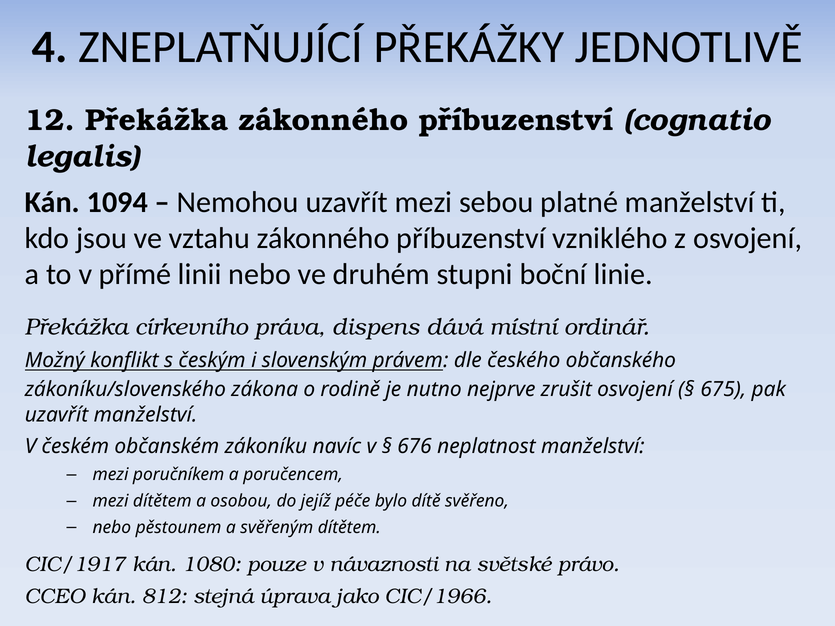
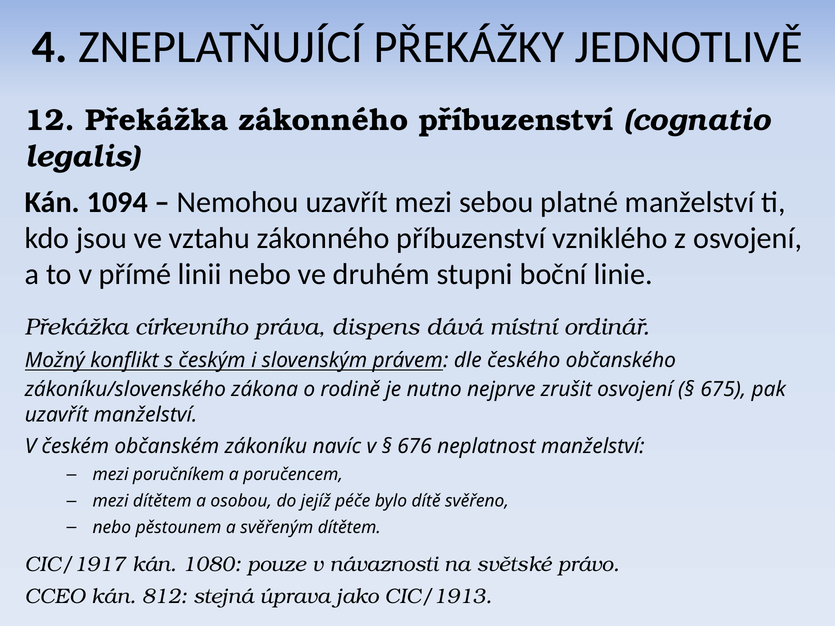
CIC/1966: CIC/1966 -> CIC/1913 (438, 596)
